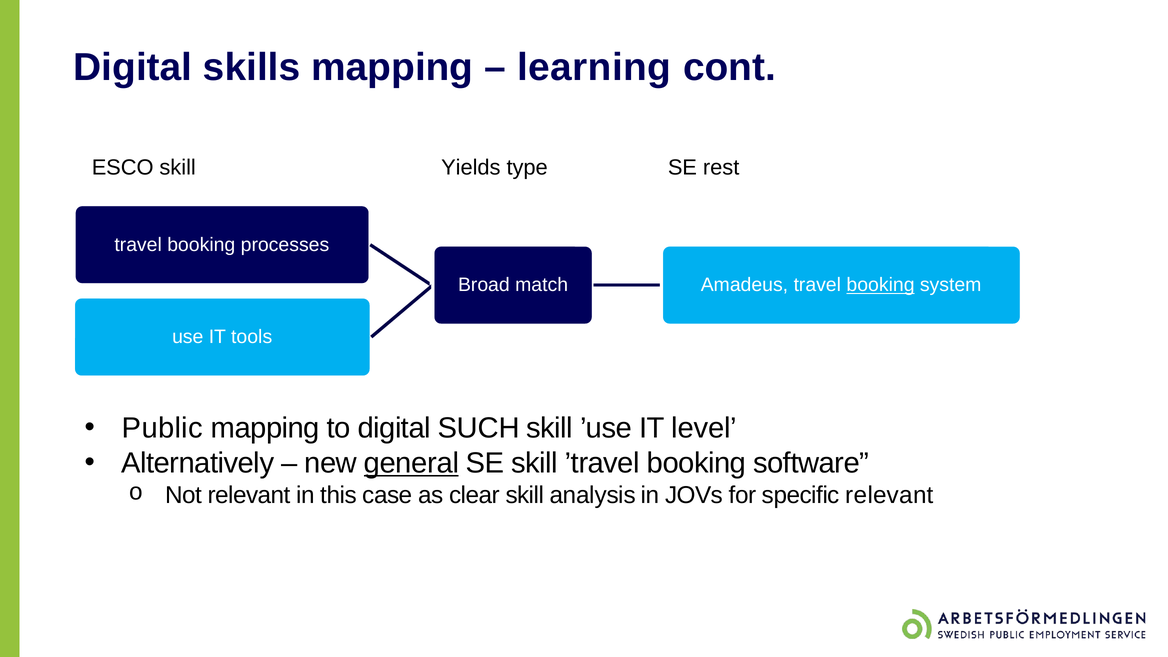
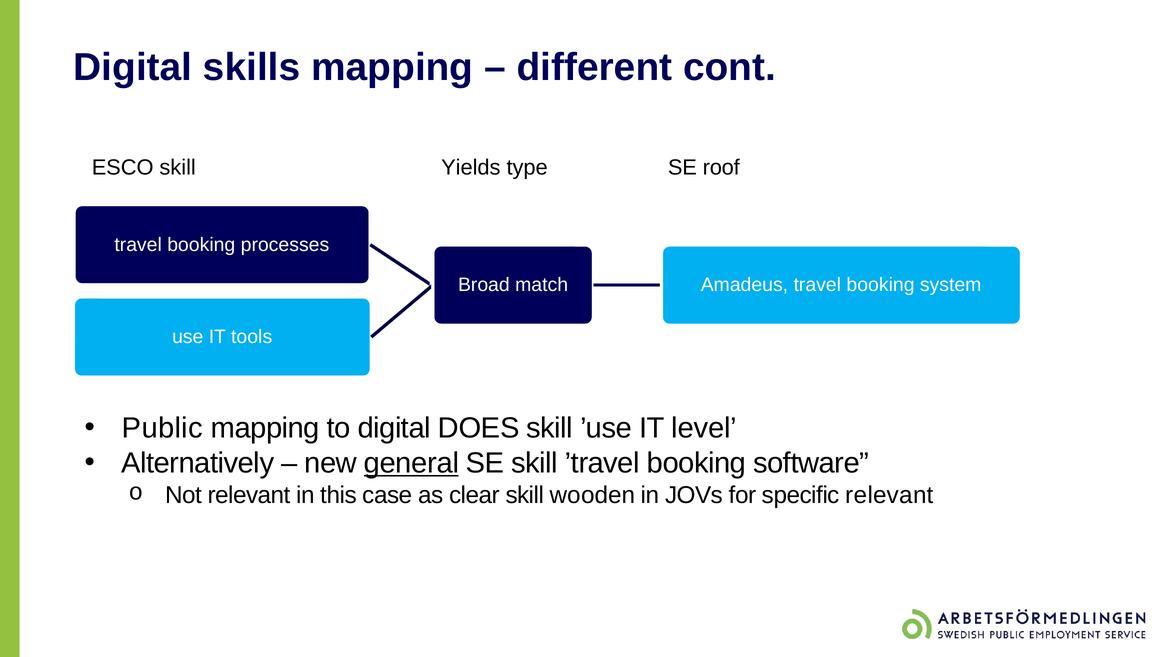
learning: learning -> different (594, 68)
rest: rest -> roof (721, 167)
booking underline: present -> none (881, 285)
SUCH: SUCH -> DOES (479, 428)
analysis: analysis -> wooden (593, 495)
